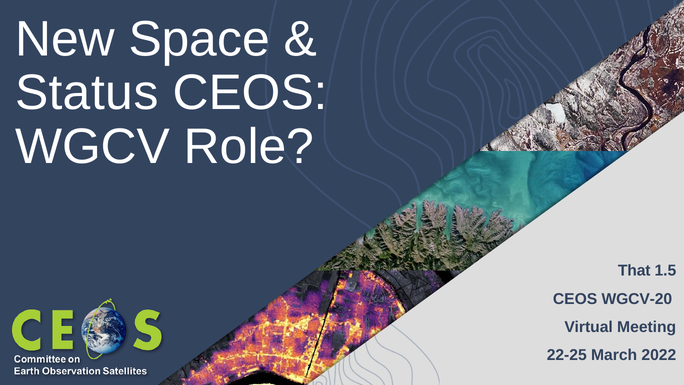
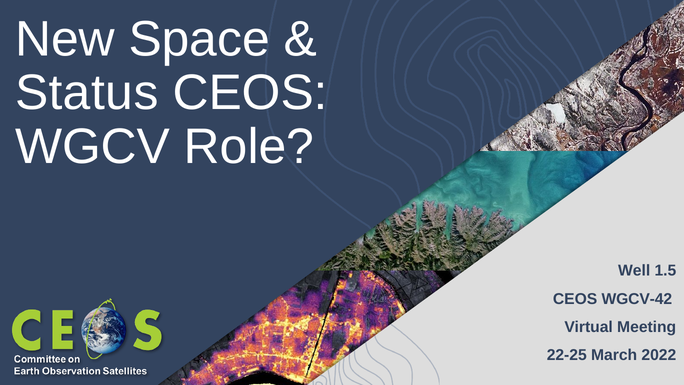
That: That -> Well (634, 270)
WGCV-20: WGCV-20 -> WGCV-42 (637, 299)
